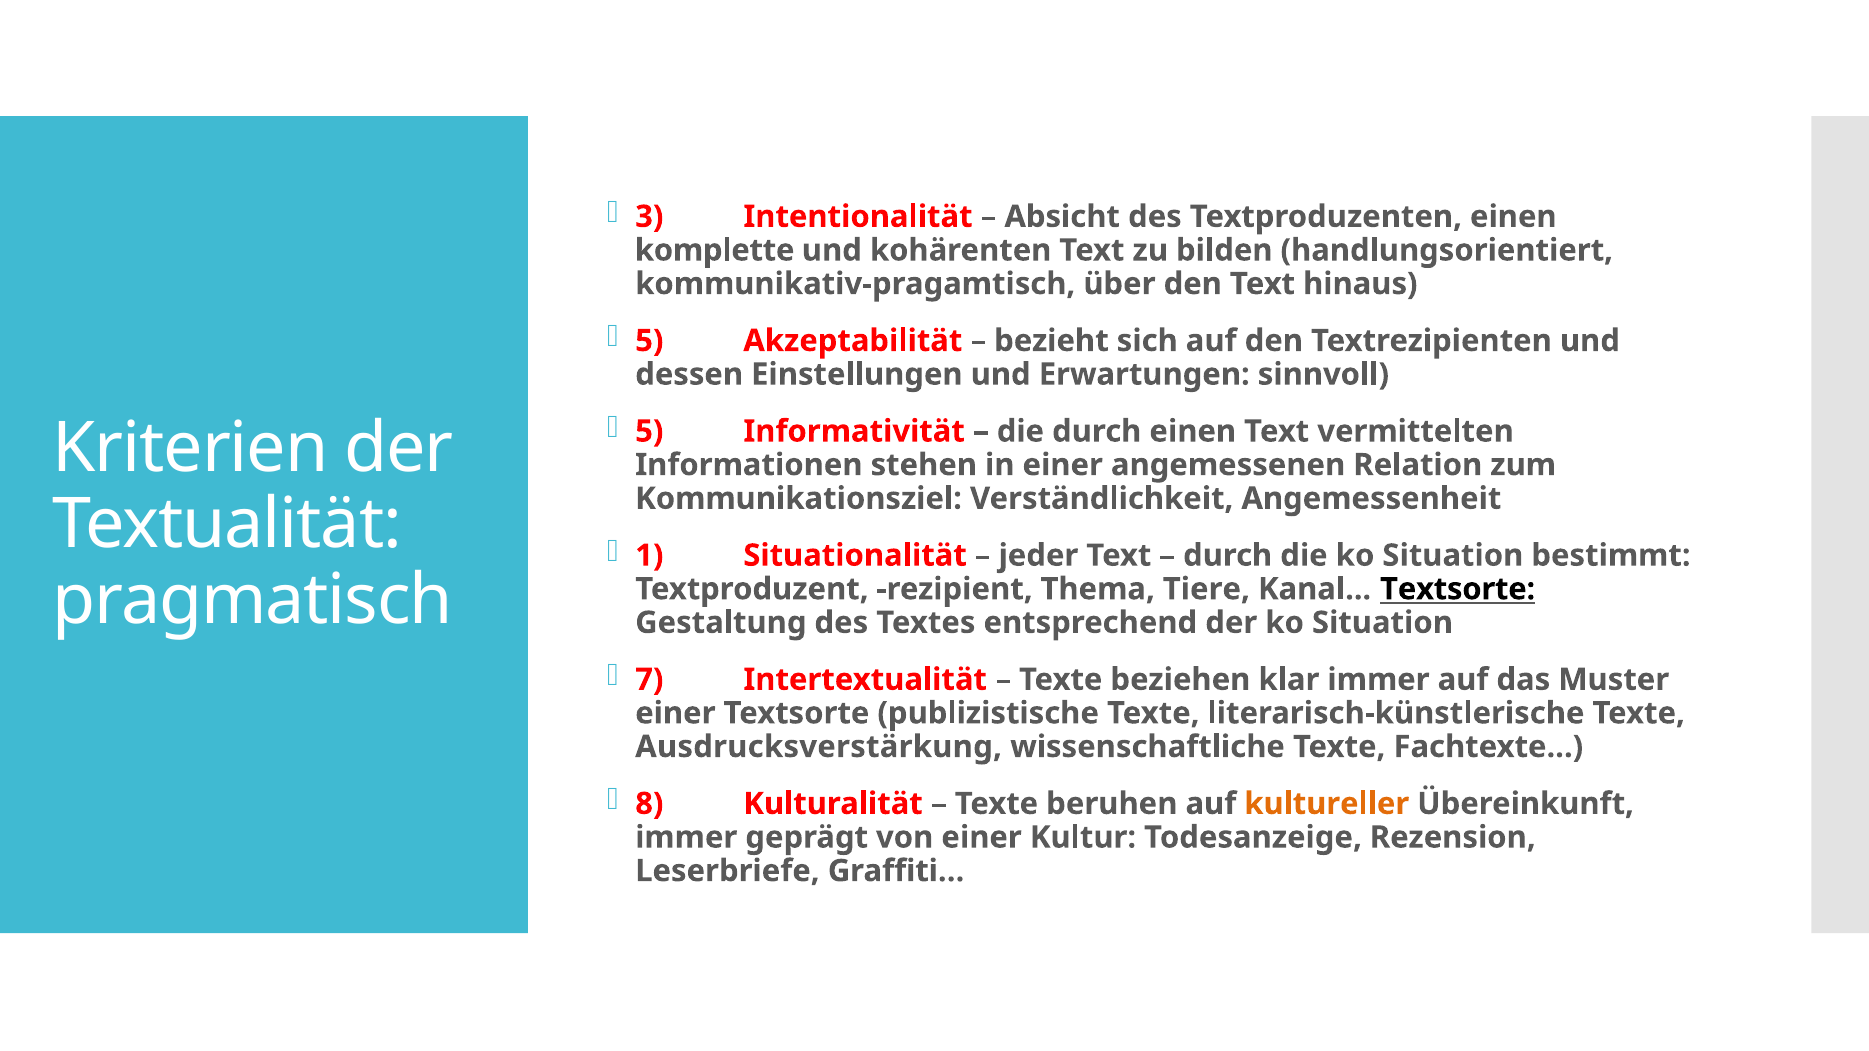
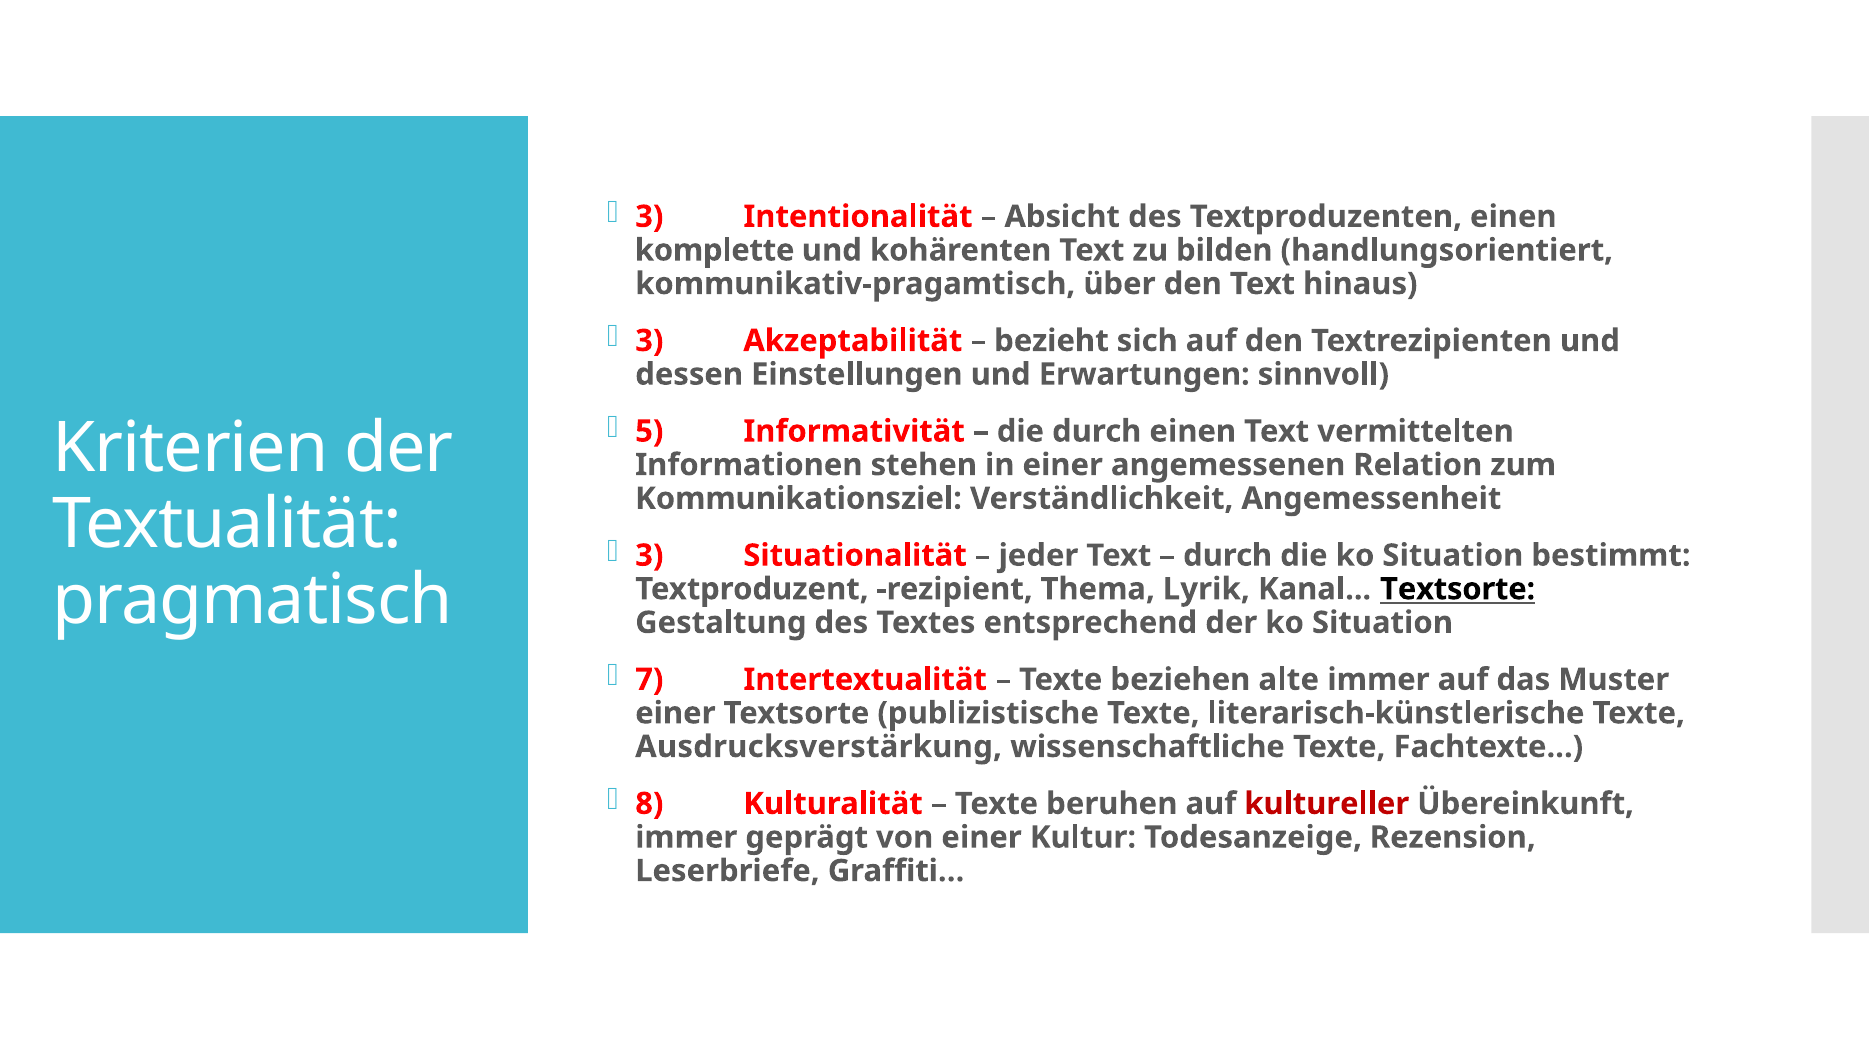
5: 5 -> 3 (649, 341)
1: 1 -> 3 (649, 556)
Tiere: Tiere -> Lyrik (1206, 589)
klar: klar -> alte (1289, 680)
kultureller colour: orange -> red (1327, 804)
